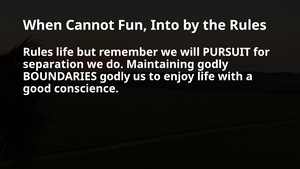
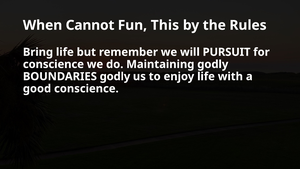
Into: Into -> This (165, 25)
Rules: Rules -> Bring (38, 52)
separation: separation -> conscience (53, 64)
